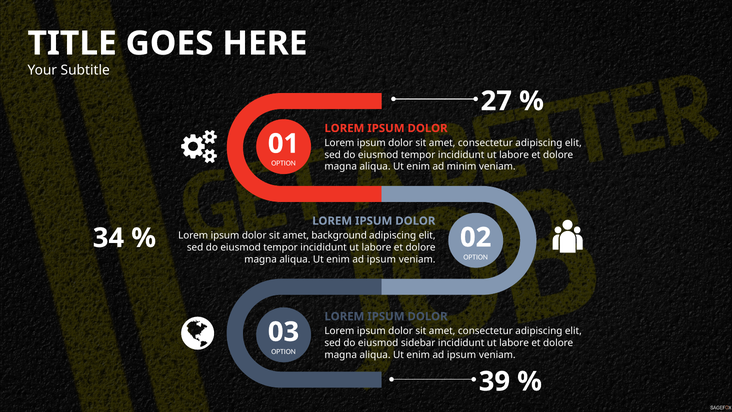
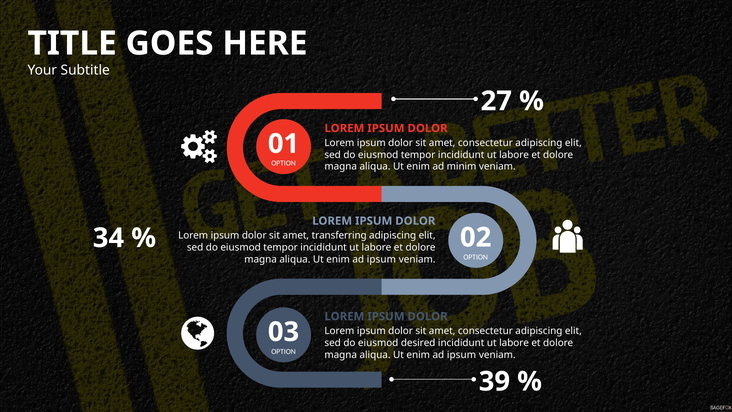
background: background -> transferring (339, 235)
sidebar: sidebar -> desired (418, 343)
